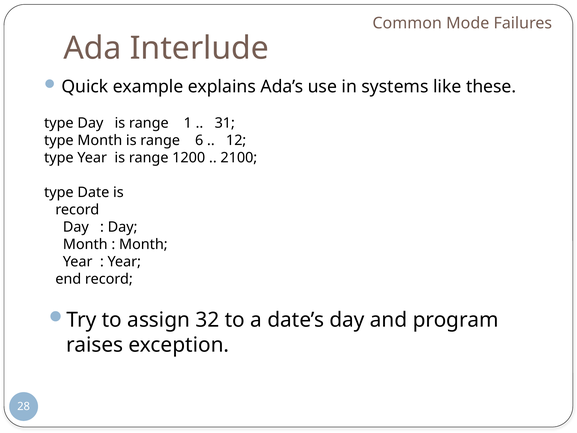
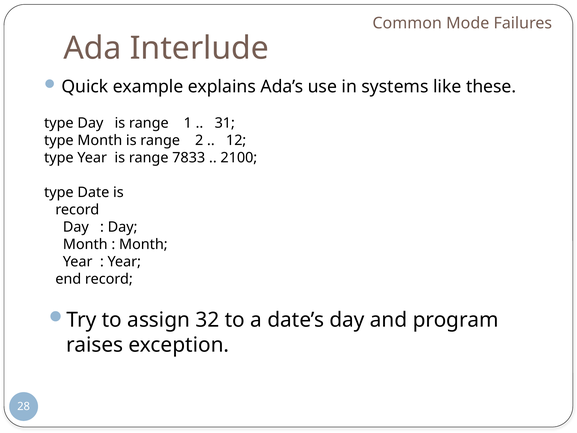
6: 6 -> 2 (199, 140)
1200: 1200 -> 7833 (189, 158)
